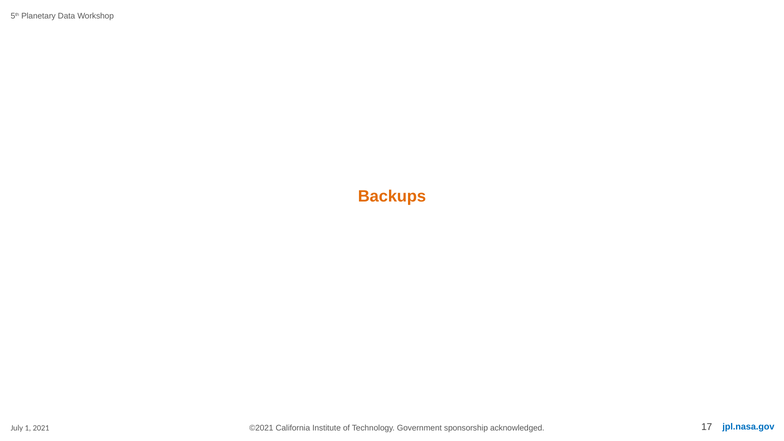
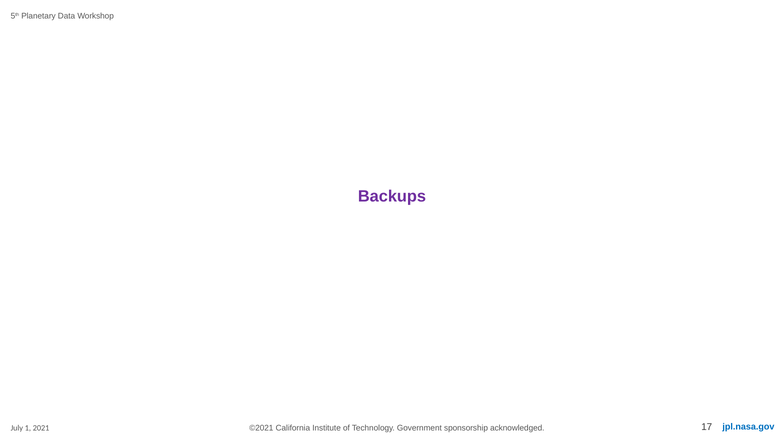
Backups colour: orange -> purple (392, 196)
